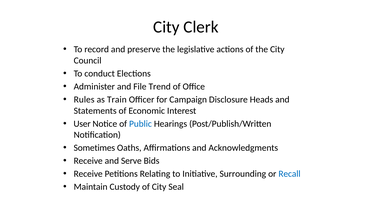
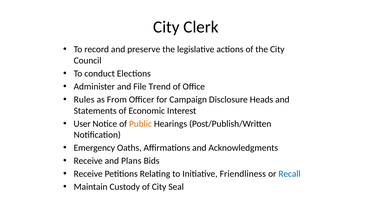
Train: Train -> From (117, 100)
Public colour: blue -> orange (140, 124)
Sometimes: Sometimes -> Emergency (94, 148)
Serve: Serve -> Plans (131, 161)
Surrounding: Surrounding -> Friendliness (243, 174)
